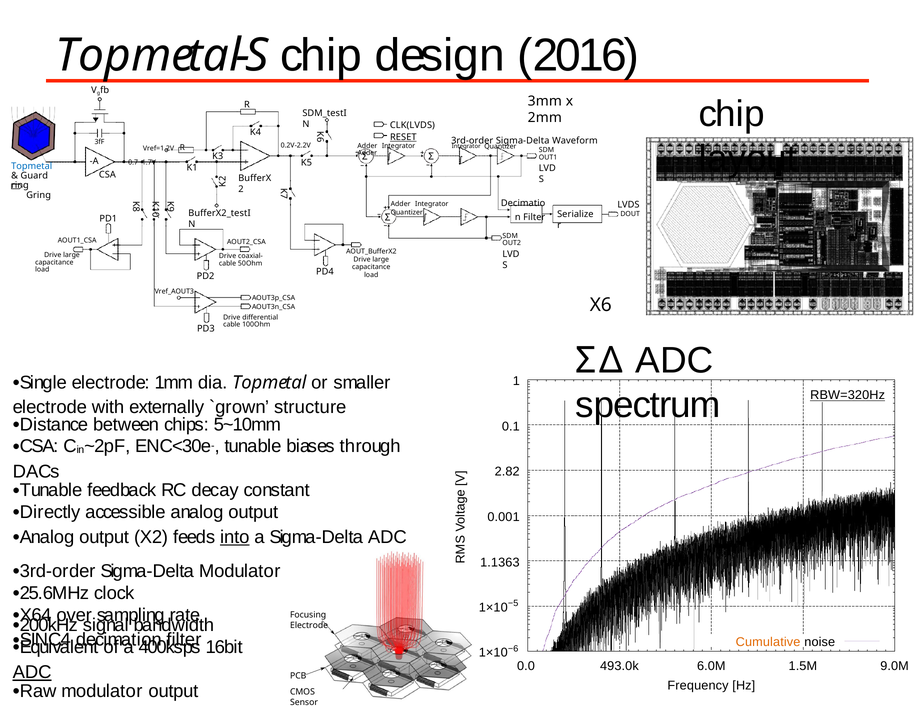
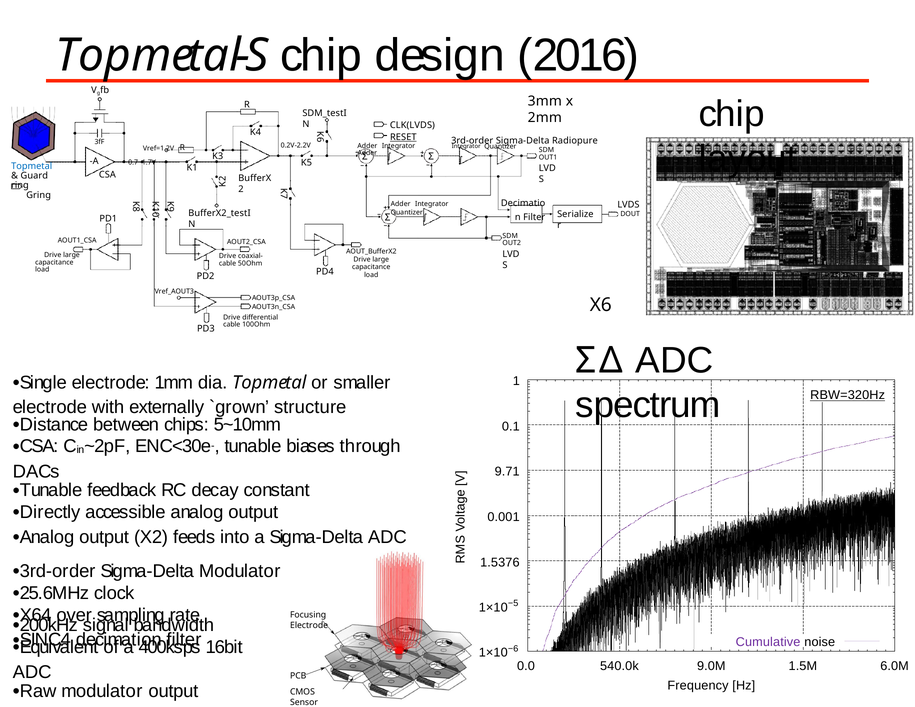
Waveform: Waveform -> Radiopure (575, 141)
2.82: 2.82 -> 9.71 (507, 472)
into underline: present -> none (235, 537)
1.1363: 1.1363 -> 1.5376 (500, 562)
Cumulative colour: orange -> purple (768, 642)
493.0k: 493.0k -> 540.0k (619, 666)
6.0M: 6.0M -> 9.0M (711, 666)
9.0M: 9.0M -> 6.0M (895, 666)
ADC underline: present -> none (32, 672)
